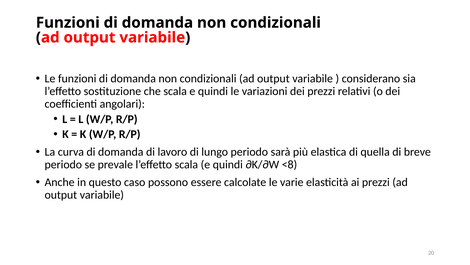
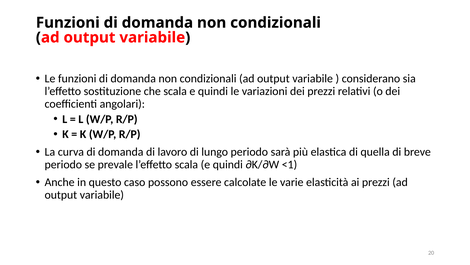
<8: <8 -> <1 (289, 164)
